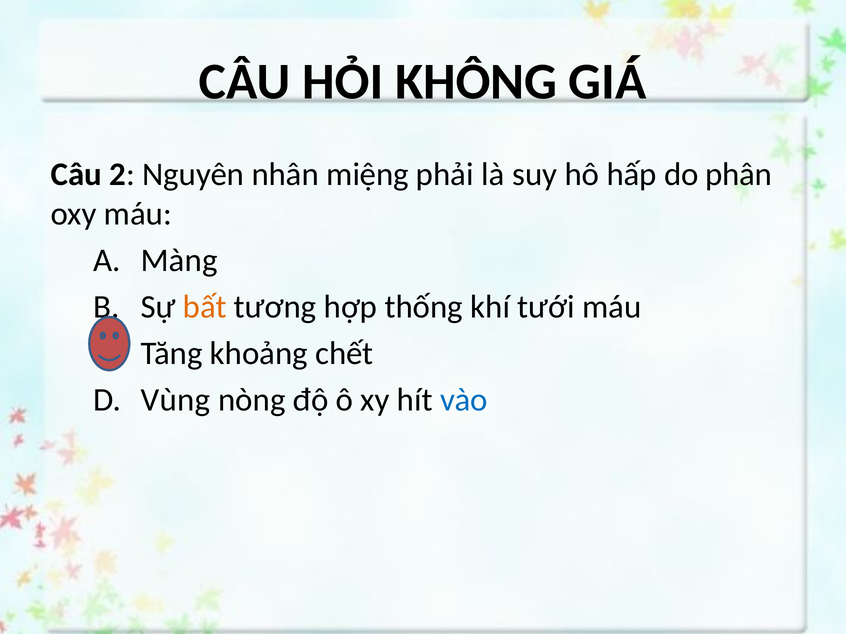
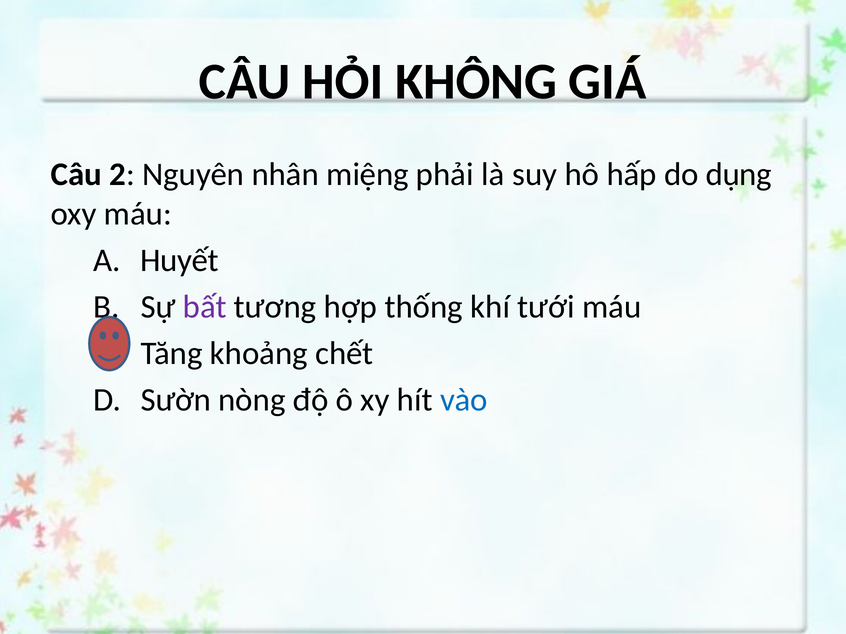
phân: phân -> dụng (739, 174)
Màng: Màng -> Huyết (180, 260)
bất colour: orange -> purple (205, 307)
Vùng: Vùng -> Sườn (176, 400)
